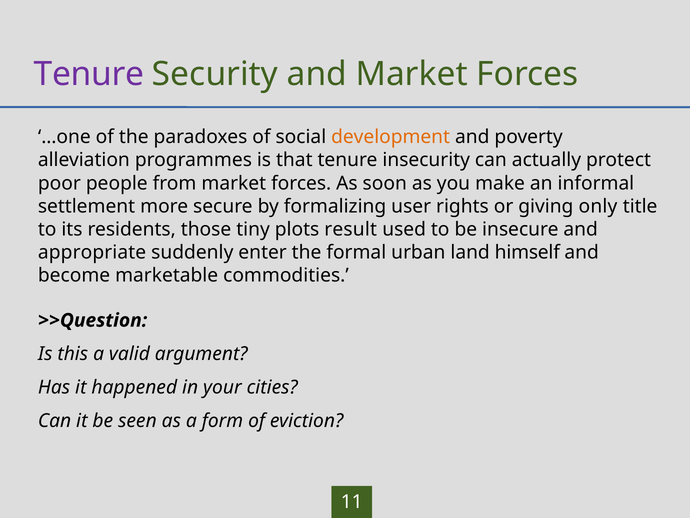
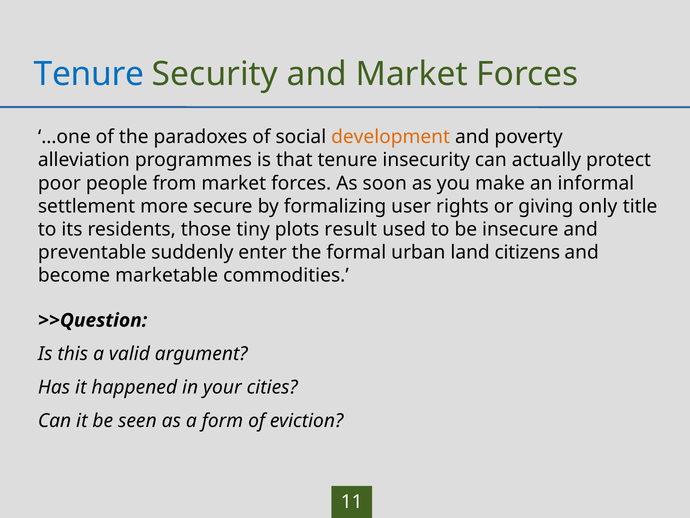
Tenure colour: purple -> blue (89, 74)
appropriate: appropriate -> preventable (92, 252)
himself: himself -> citizens (527, 252)
